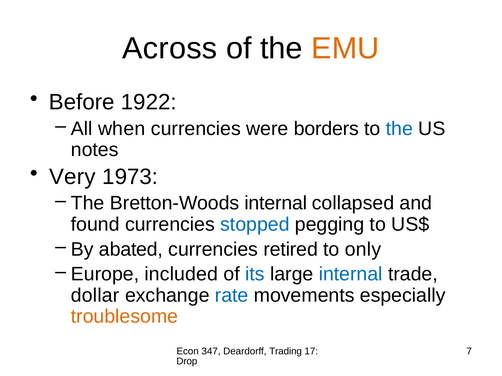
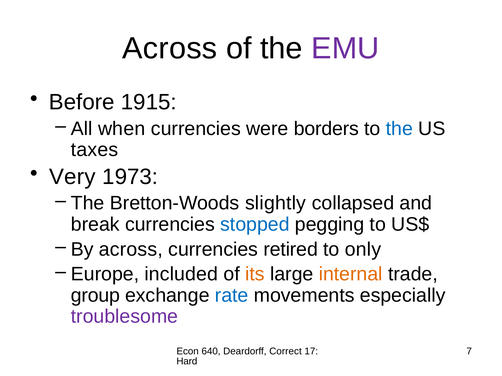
EMU colour: orange -> purple (345, 49)
1922: 1922 -> 1915 (149, 102)
notes: notes -> taxes (95, 150)
Bretton-Woods internal: internal -> slightly (276, 203)
found: found -> break (95, 225)
By abated: abated -> across (131, 250)
its colour: blue -> orange (255, 275)
internal colour: blue -> orange (351, 275)
dollar: dollar -> group (95, 296)
troublesome colour: orange -> purple (125, 317)
347: 347 -> 640 (211, 352)
Trading: Trading -> Correct (285, 352)
Drop: Drop -> Hard (187, 362)
